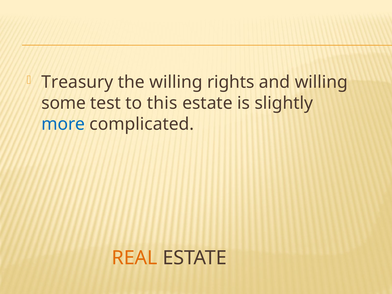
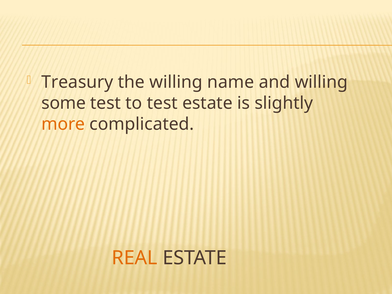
rights: rights -> name (231, 82)
to this: this -> test (162, 103)
more colour: blue -> orange (63, 124)
